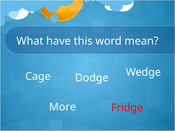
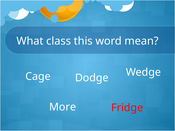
have: have -> class (59, 41)
